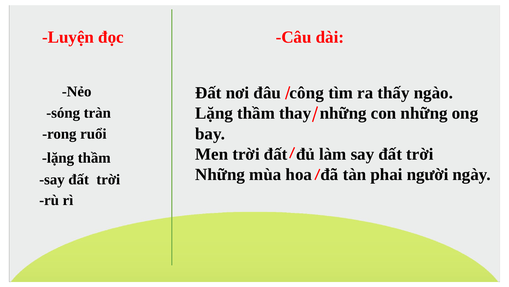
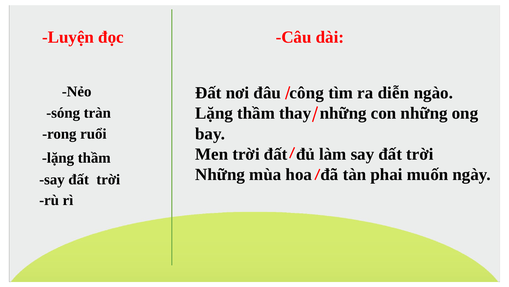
thấy: thấy -> diễn (394, 93)
người: người -> muốn (428, 174)
